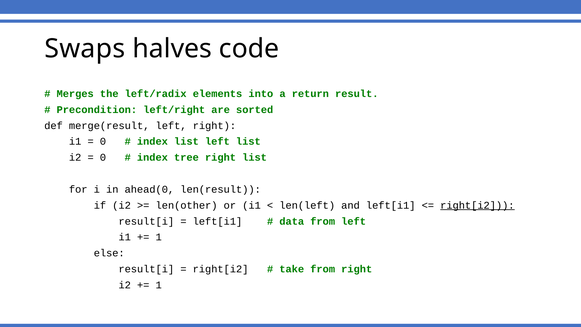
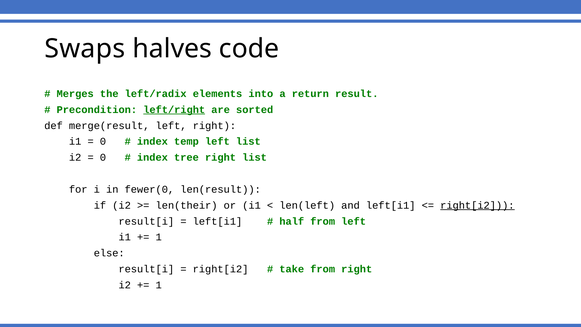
left/right underline: none -> present (174, 110)
index list: list -> temp (186, 141)
ahead(0: ahead(0 -> fewer(0 (149, 189)
len(other: len(other -> len(their (187, 205)
data: data -> half (292, 221)
